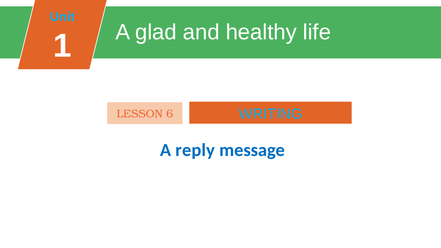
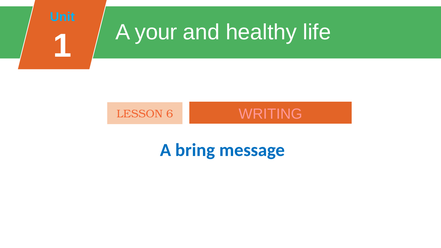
glad: glad -> your (156, 32)
WRITING colour: light blue -> pink (270, 114)
reply: reply -> bring (195, 150)
